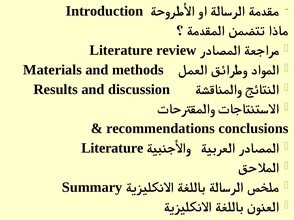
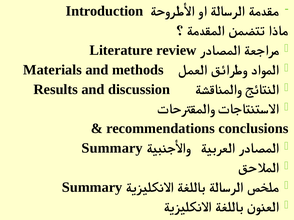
Literature: Literature -> Summary (112, 148)
